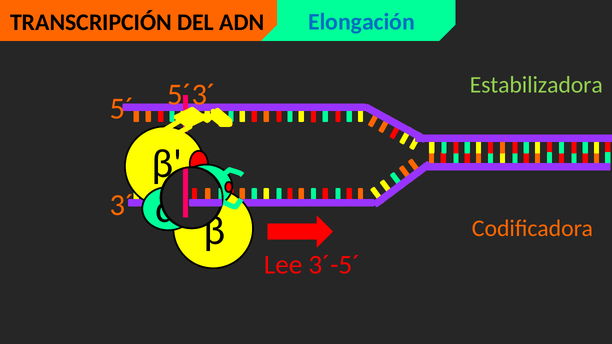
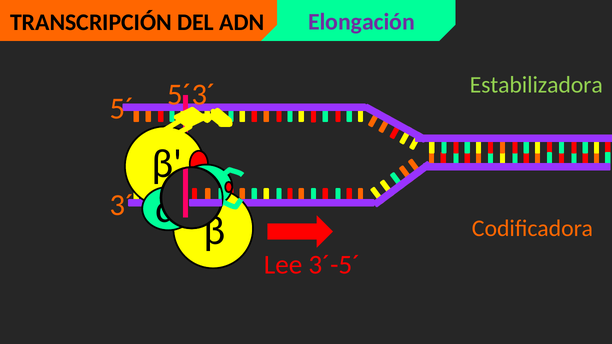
Elongación colour: blue -> purple (361, 22)
